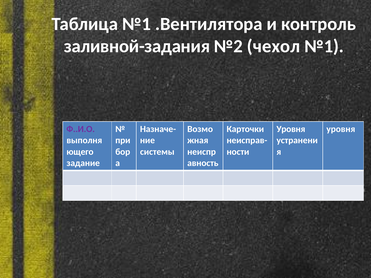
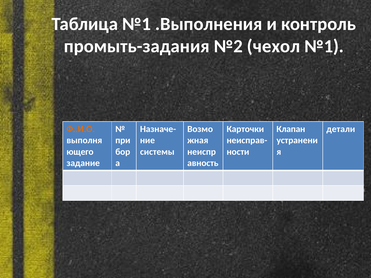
.Вентилятора: .Вентилятора -> .Выполнения (209, 24)
заливной-задания: заливной-задания -> промыть-задания (137, 46)
Ф..И.О colour: purple -> orange (81, 129)
Уровня: Уровня -> Клапан (291, 129)
уровня: уровня -> детали (341, 129)
